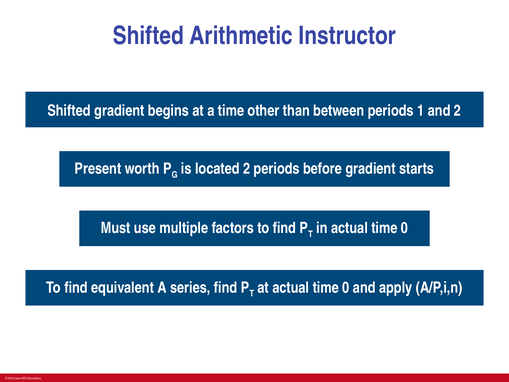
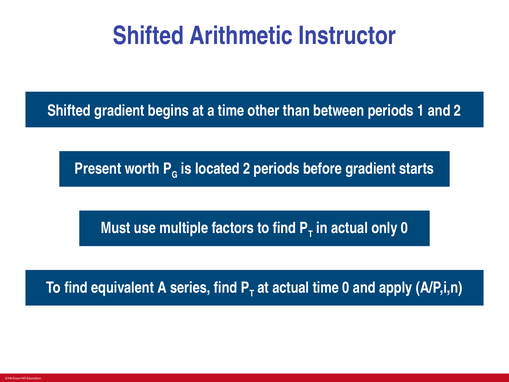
in actual time: time -> only (384, 228)
